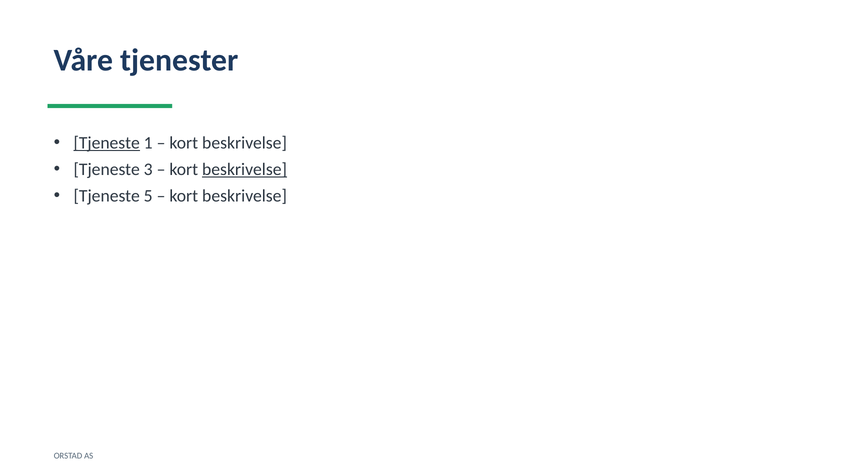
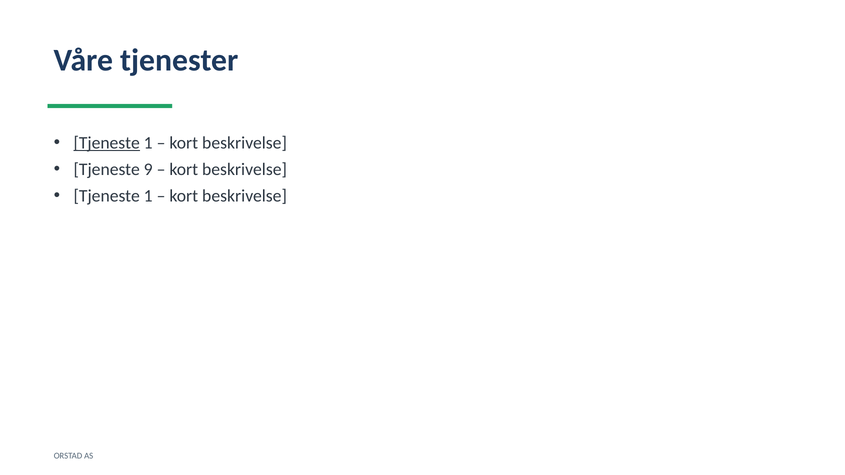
3: 3 -> 9 (148, 170)
beskrivelse underline: present -> none (245, 170)
5: 5 -> 1 (148, 196)
